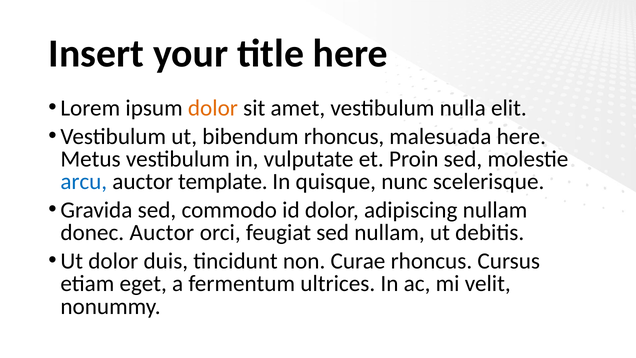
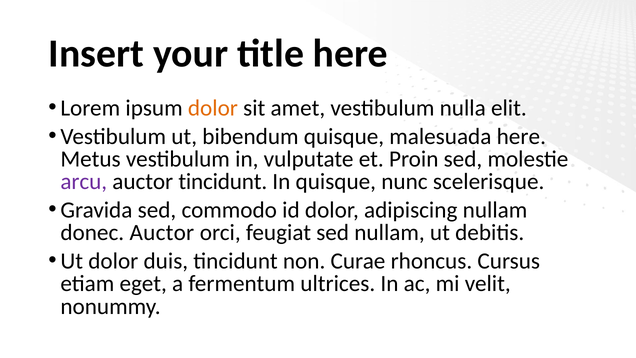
bibendum rhoncus: rhoncus -> quisque (344, 136)
arcu colour: blue -> purple (84, 182)
auctor template: template -> tincidunt (223, 182)
